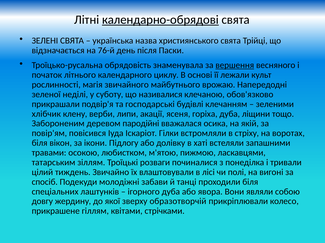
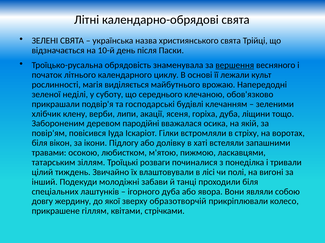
календарно-обрядові underline: present -> none (160, 20)
76-й: 76-й -> 10-й (106, 50)
звичайного: звичайного -> виділяється (127, 85)
називалися: називалися -> середнього (161, 95)
спосіб: спосіб -> інший (45, 182)
